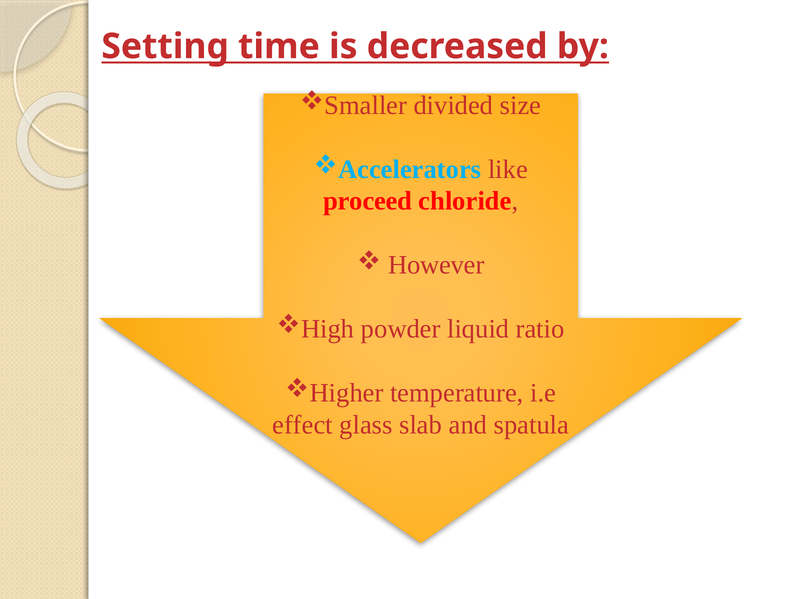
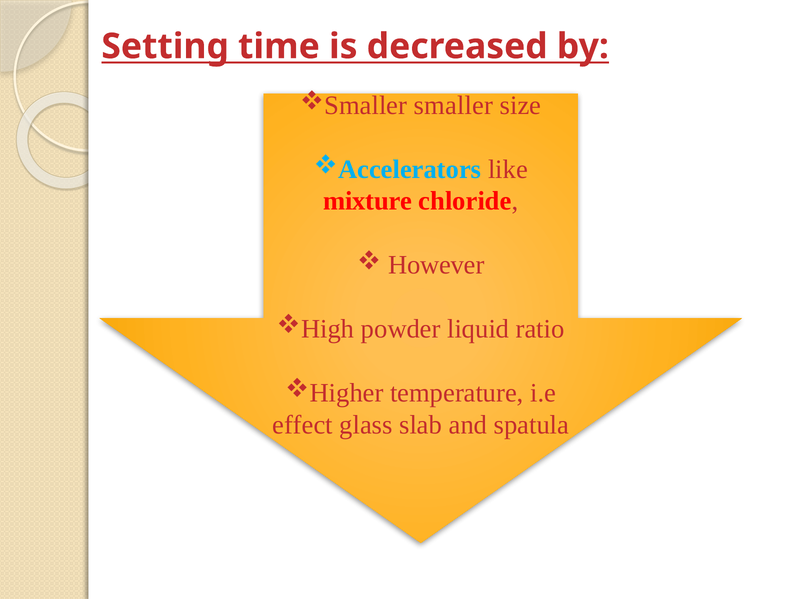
divided: divided -> smaller (453, 105)
proceed: proceed -> mixture (368, 201)
